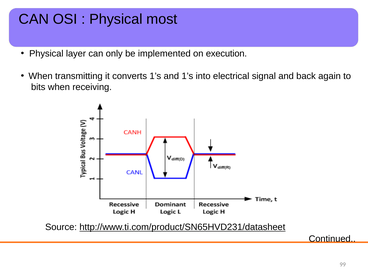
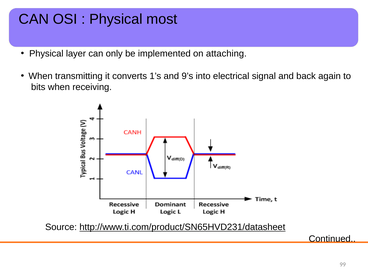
execution: execution -> attaching (226, 54)
and 1’s: 1’s -> 9’s (187, 76)
